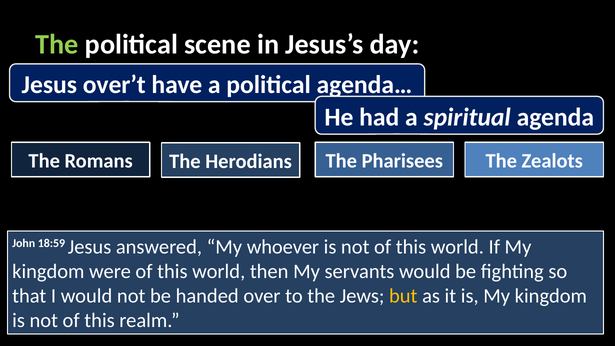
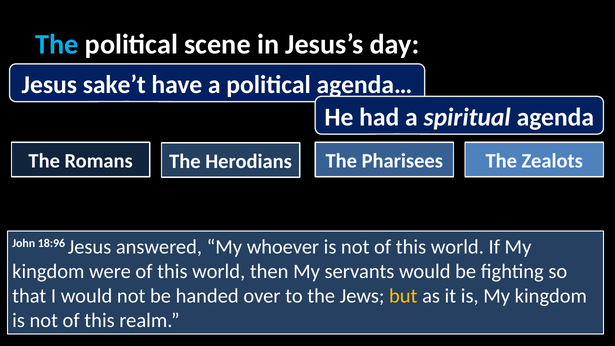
The colour: light green -> light blue (57, 45)
over’t: over’t -> sake’t (114, 85)
18:59: 18:59 -> 18:96 (51, 243)
